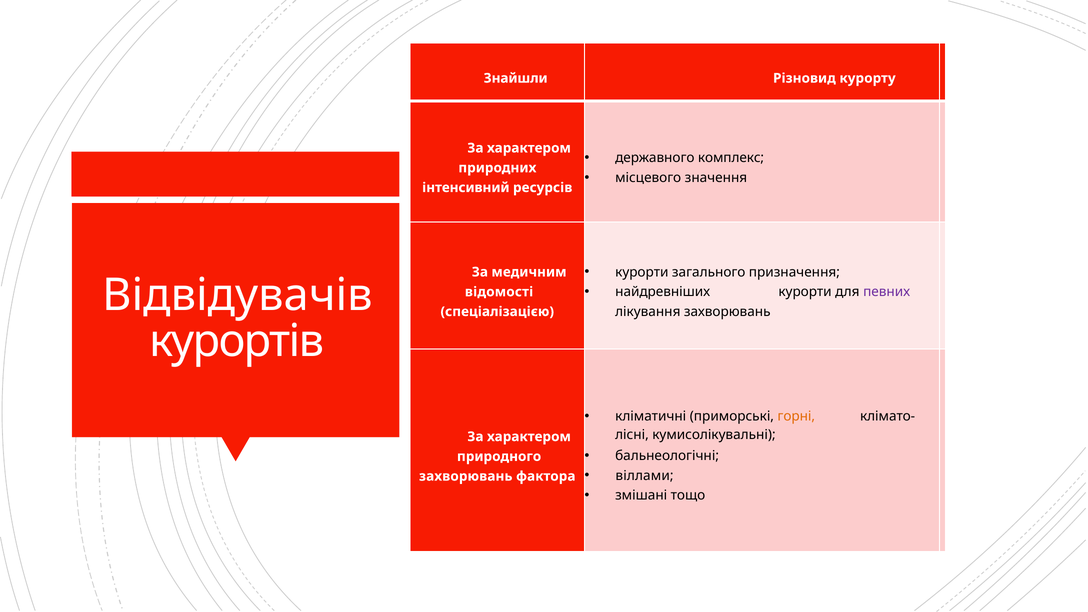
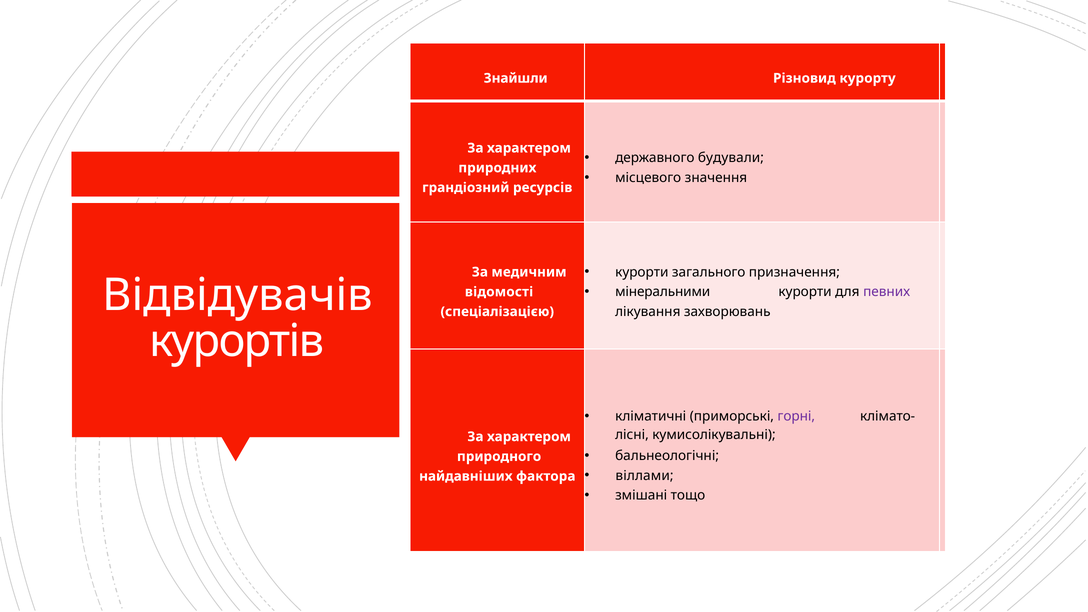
комплекс: комплекс -> будували (731, 158)
інтенсивний: інтенсивний -> грандіозний (466, 188)
найдревніших: найдревніших -> мінеральними (663, 292)
горні colour: orange -> purple (796, 416)
захворювань: захворювань -> найдавніших (466, 476)
